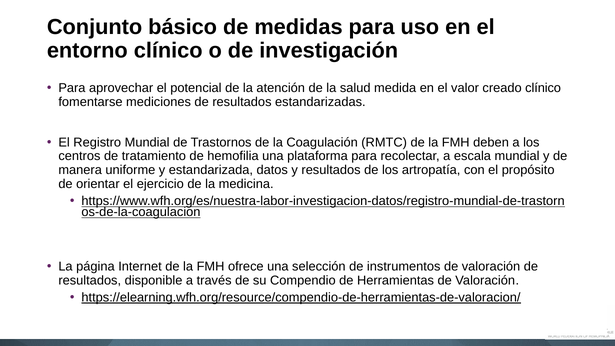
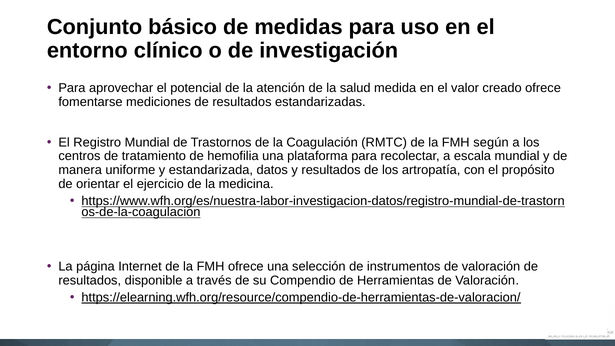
creado clínico: clínico -> ofrece (543, 88)
deben: deben -> según (491, 142)
